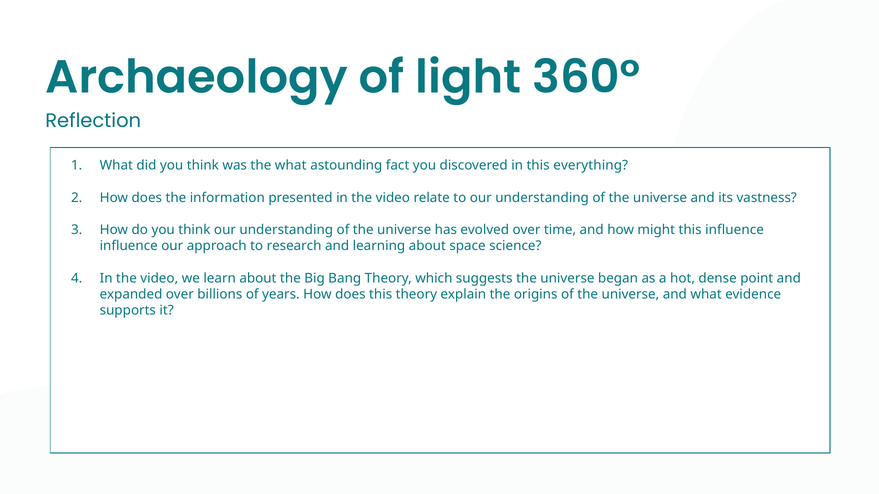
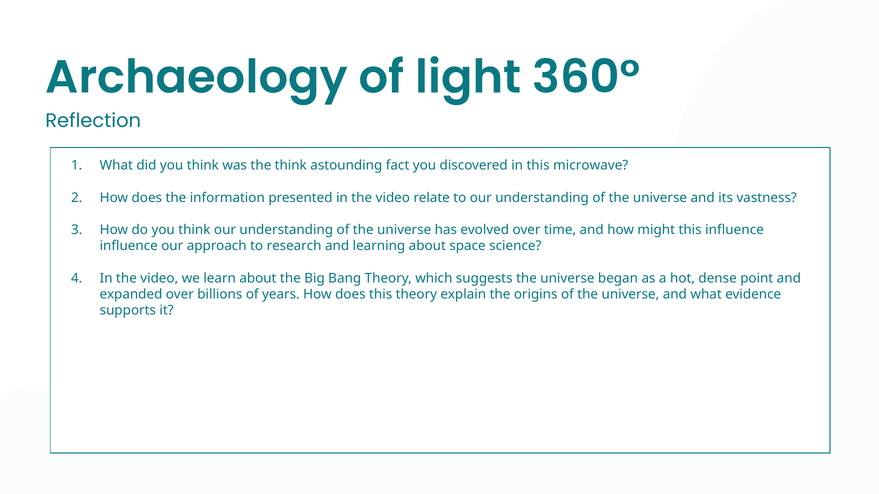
the what: what -> think (291, 166)
everything: everything -> microwave (591, 166)
